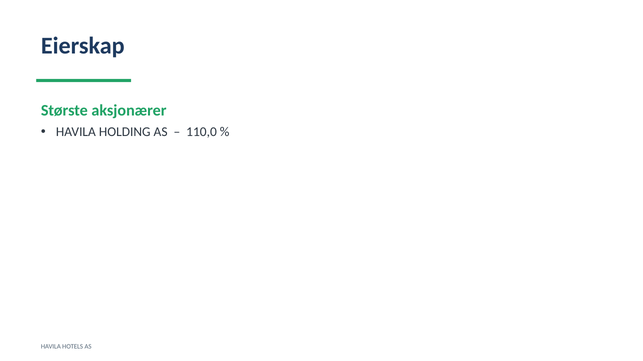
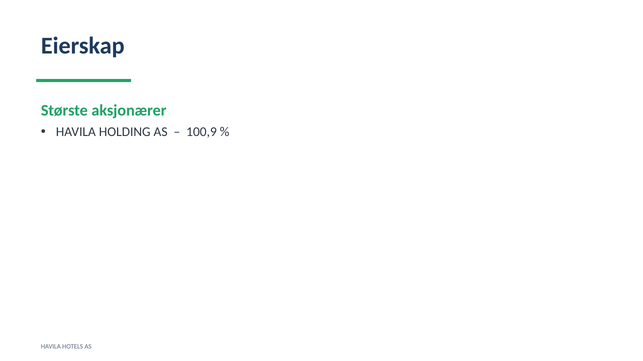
110,0: 110,0 -> 100,9 (202, 132)
